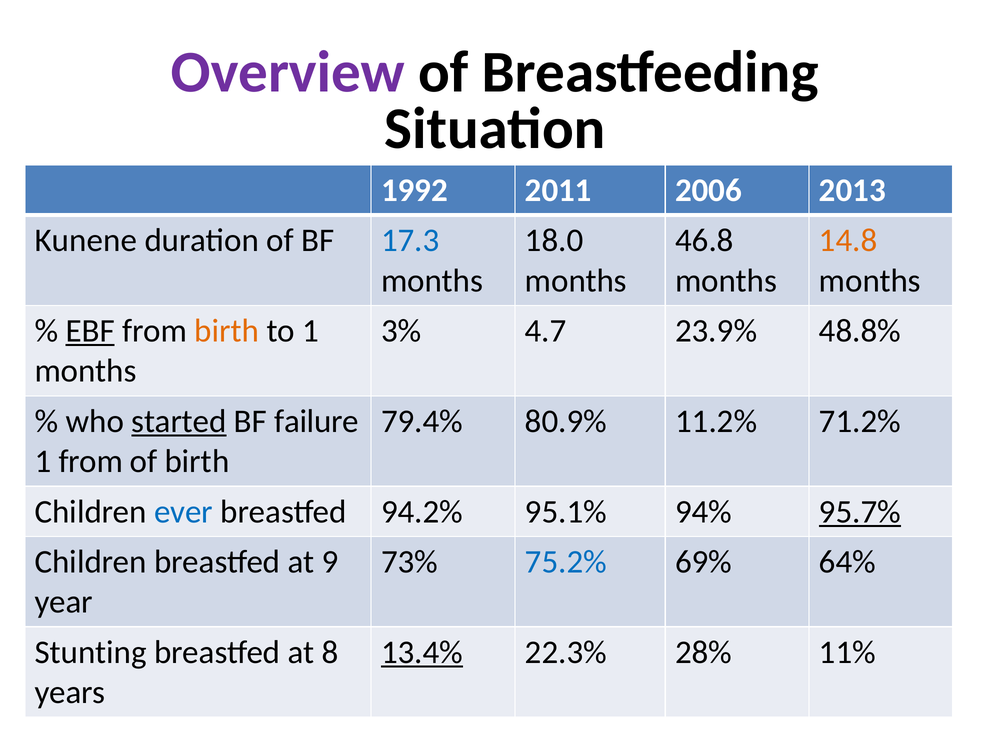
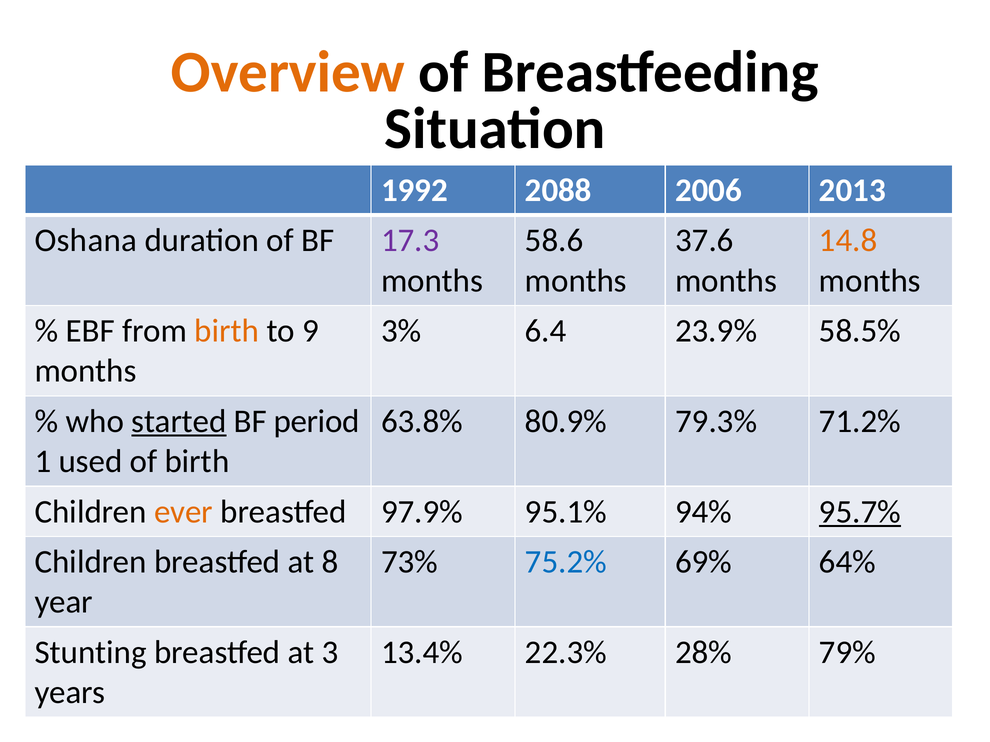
Overview colour: purple -> orange (288, 72)
2011: 2011 -> 2088 (558, 190)
Kunene: Kunene -> Oshana (86, 241)
17.3 colour: blue -> purple (410, 241)
18.0: 18.0 -> 58.6 (554, 241)
46.8: 46.8 -> 37.6 (704, 241)
EBF underline: present -> none (90, 331)
to 1: 1 -> 9 (311, 331)
4.7: 4.7 -> 6.4 (546, 331)
48.8%: 48.8% -> 58.5% (860, 331)
failure: failure -> period (317, 422)
79.4%: 79.4% -> 63.8% (422, 422)
11.2%: 11.2% -> 79.3% (716, 422)
1 from: from -> used (91, 462)
ever colour: blue -> orange (184, 512)
94.2%: 94.2% -> 97.9% (422, 512)
9: 9 -> 8 (330, 562)
8: 8 -> 3 (330, 653)
13.4% underline: present -> none (422, 653)
11%: 11% -> 79% (847, 653)
